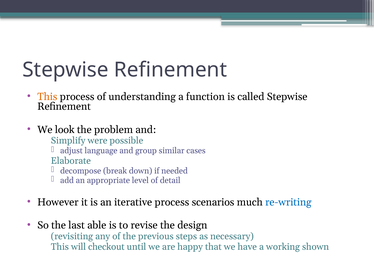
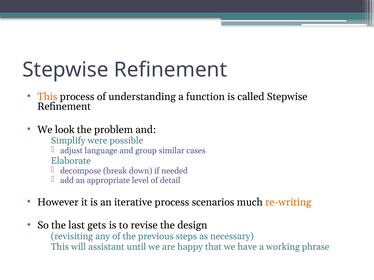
re-writing colour: blue -> orange (288, 203)
able: able -> gets (97, 226)
checkout: checkout -> assistant (106, 247)
shown: shown -> phrase (316, 247)
